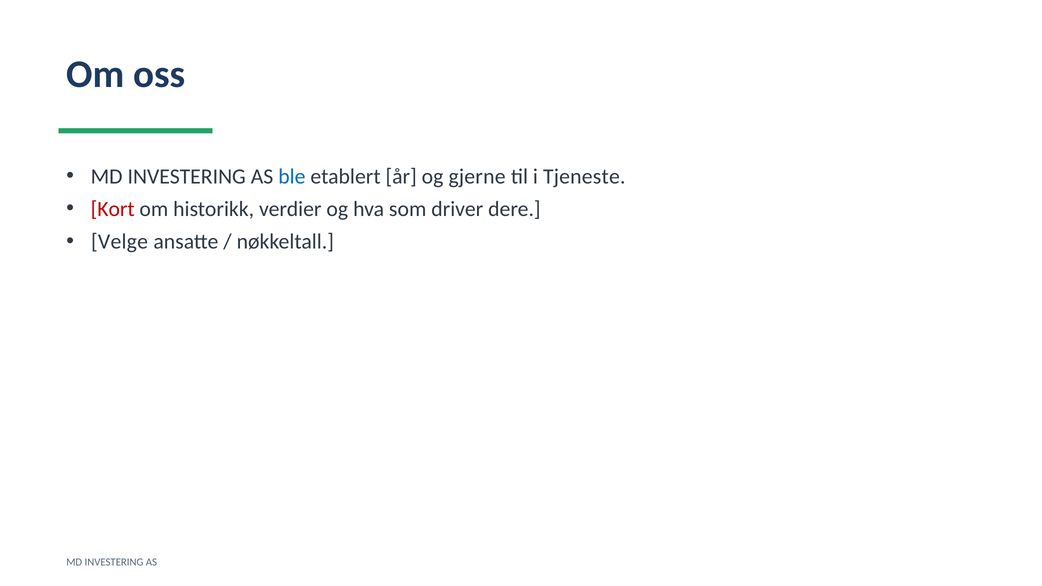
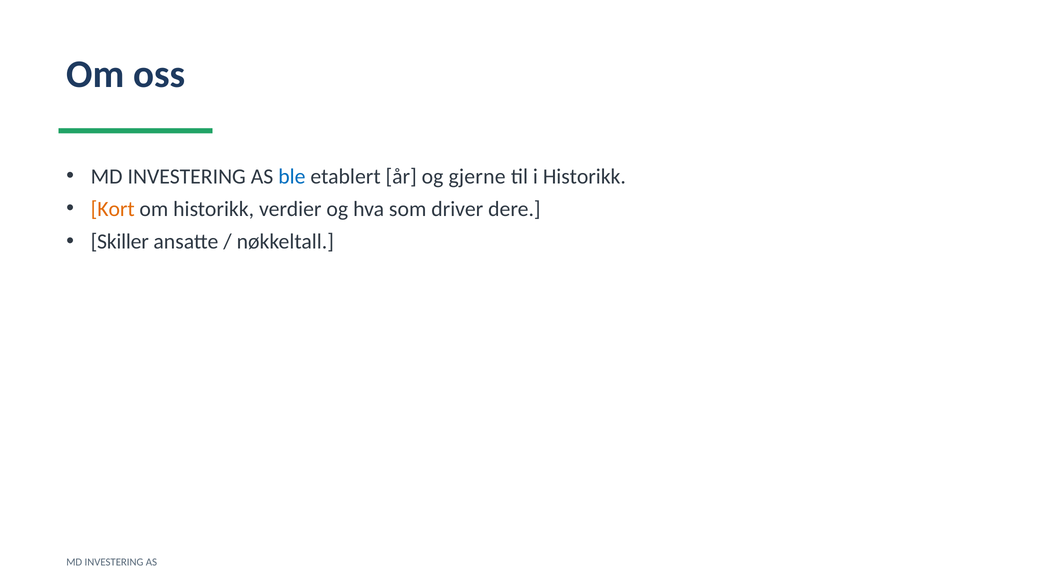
i Tjeneste: Tjeneste -> Historikk (584, 176)
Kort colour: red -> orange (113, 209)
Velge: Velge -> Skiller (120, 242)
